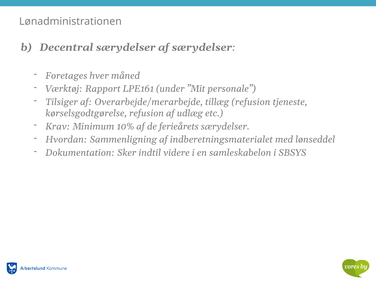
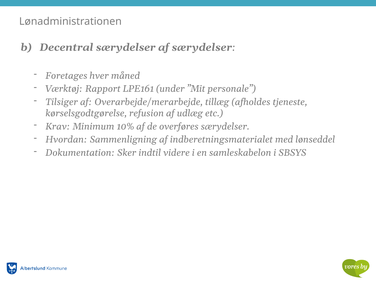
tillæg refusion: refusion -> afholdes (251, 102)
ferieårets: ferieårets -> overføres (179, 126)
